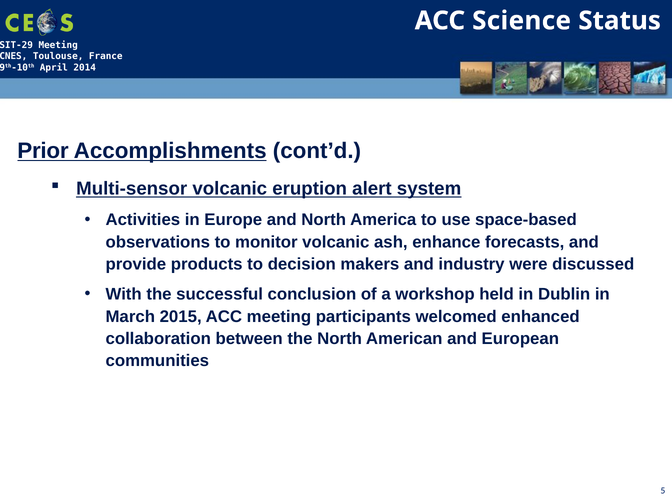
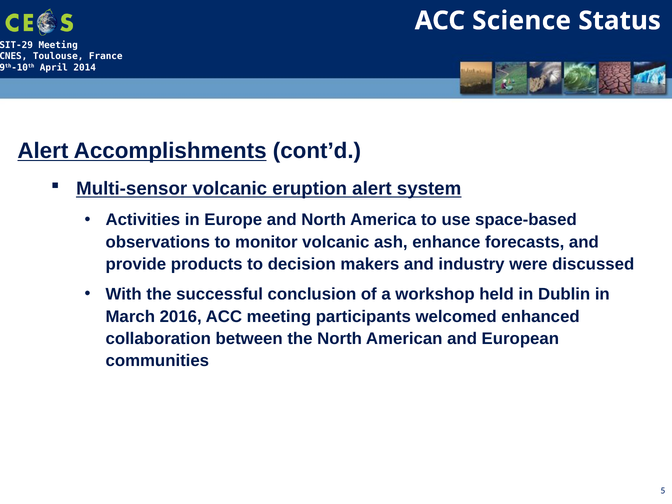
Prior: Prior -> Alert (43, 151)
2015: 2015 -> 2016 (181, 316)
